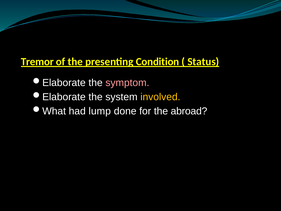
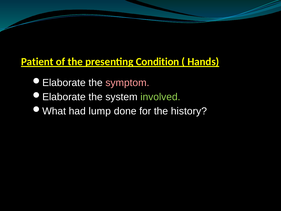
Tremor: Tremor -> Patient (37, 62)
Status: Status -> Hands (203, 62)
involved colour: yellow -> light green (160, 97)
abroad: abroad -> history (189, 111)
